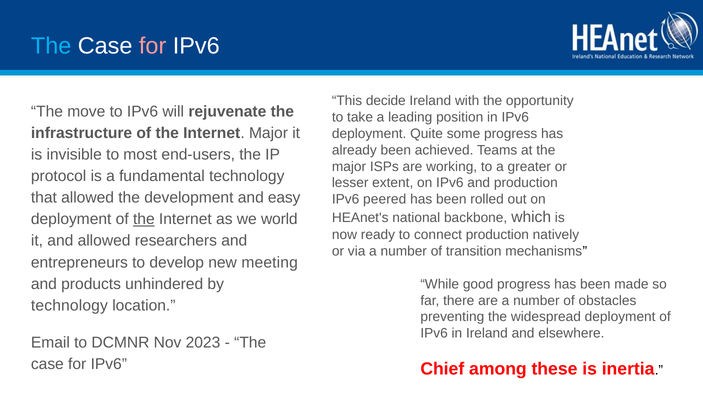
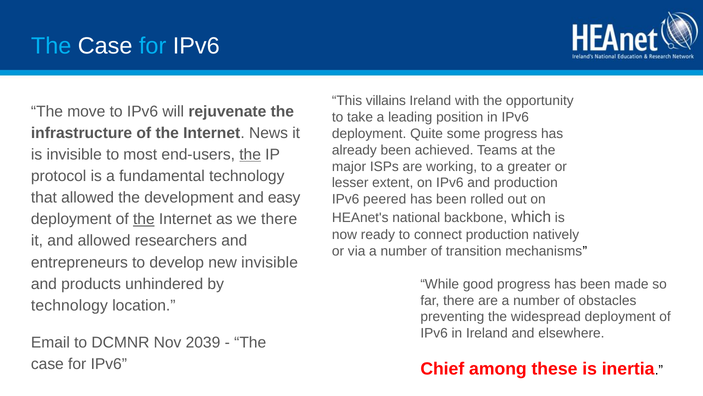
for colour: pink -> light blue (153, 46)
decide: decide -> villains (386, 101)
Internet Major: Major -> News (268, 133)
the underline: none -> present (250, 154)
we world: world -> there (279, 219)
new meeting: meeting -> invisible (270, 262)
2023: 2023 -> 2039 (203, 342)
